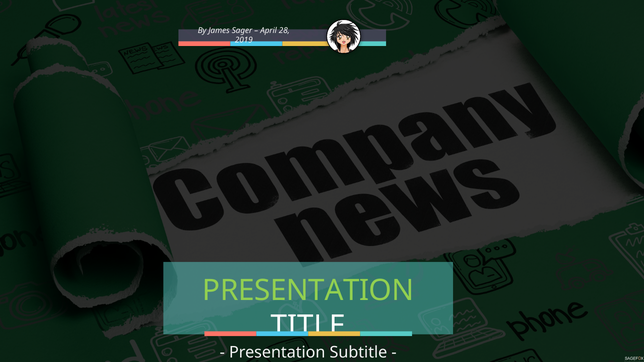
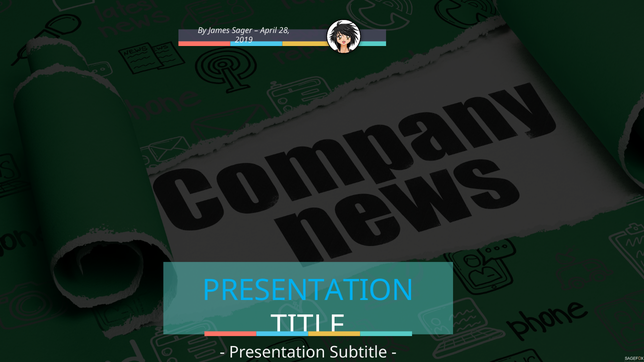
PRESENTATION colour: light green -> light blue (308, 291)
